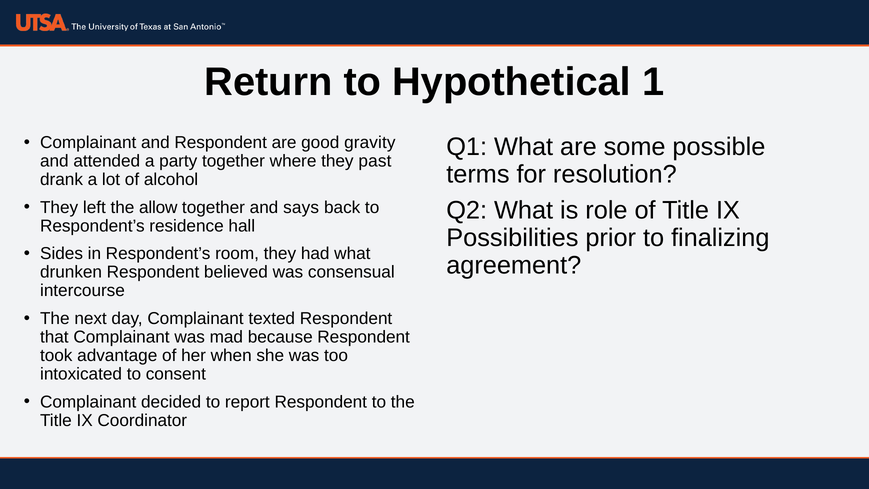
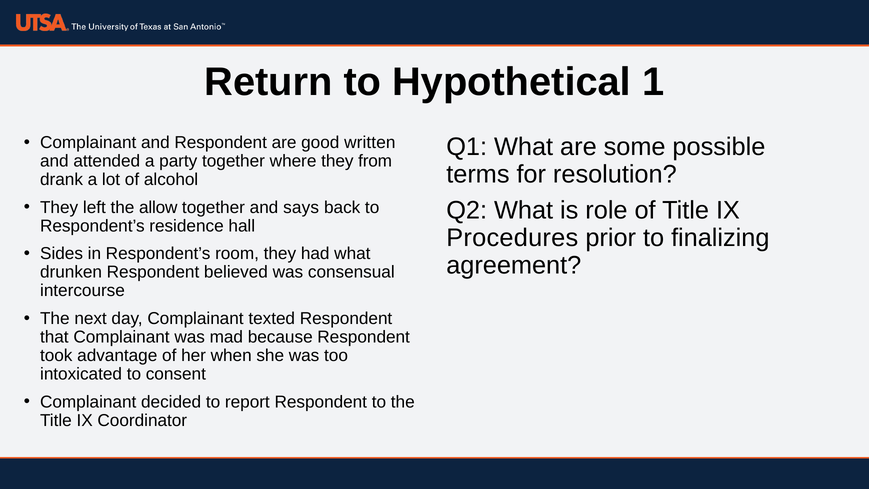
gravity: gravity -> written (370, 143)
past: past -> from (375, 161)
Possibilities: Possibilities -> Procedures (512, 238)
